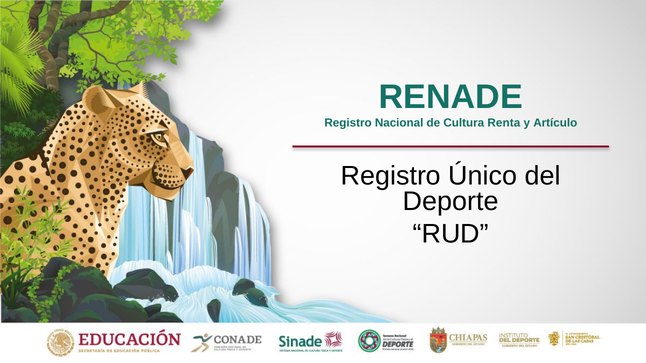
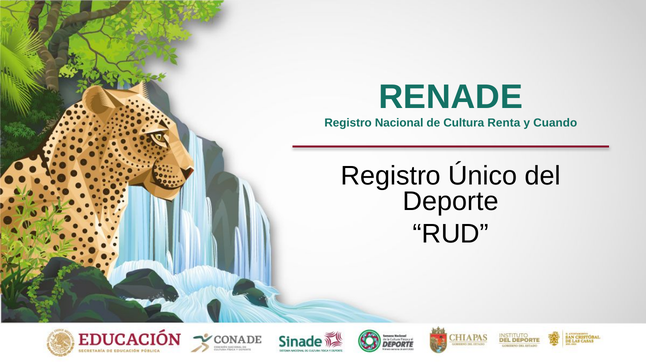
Artículo: Artículo -> Cuando (555, 123)
